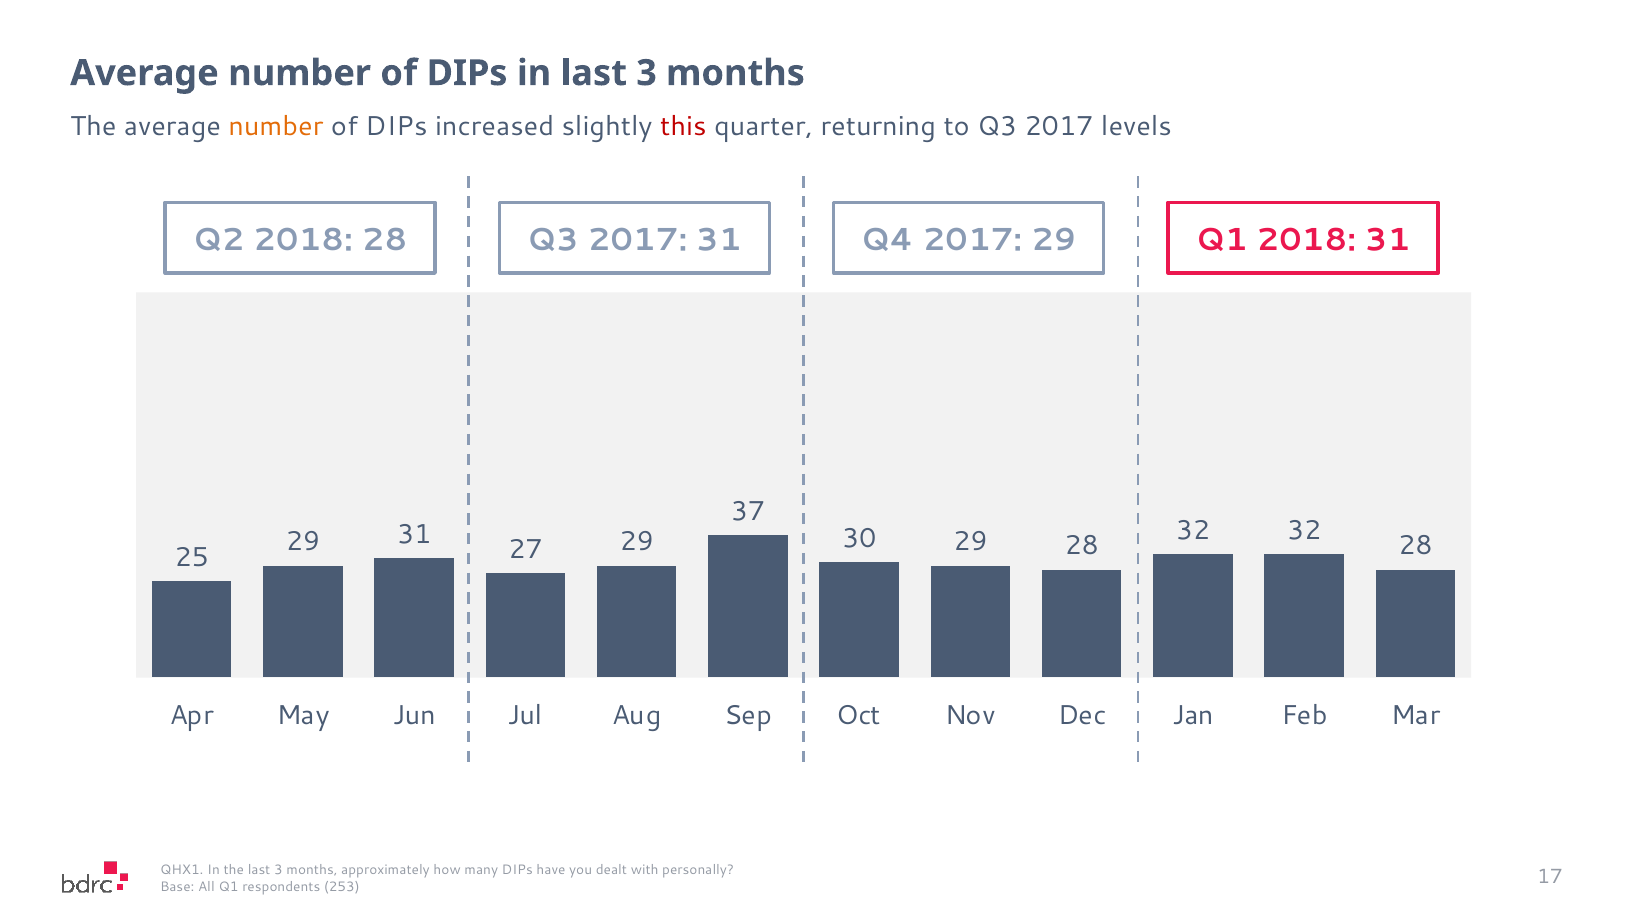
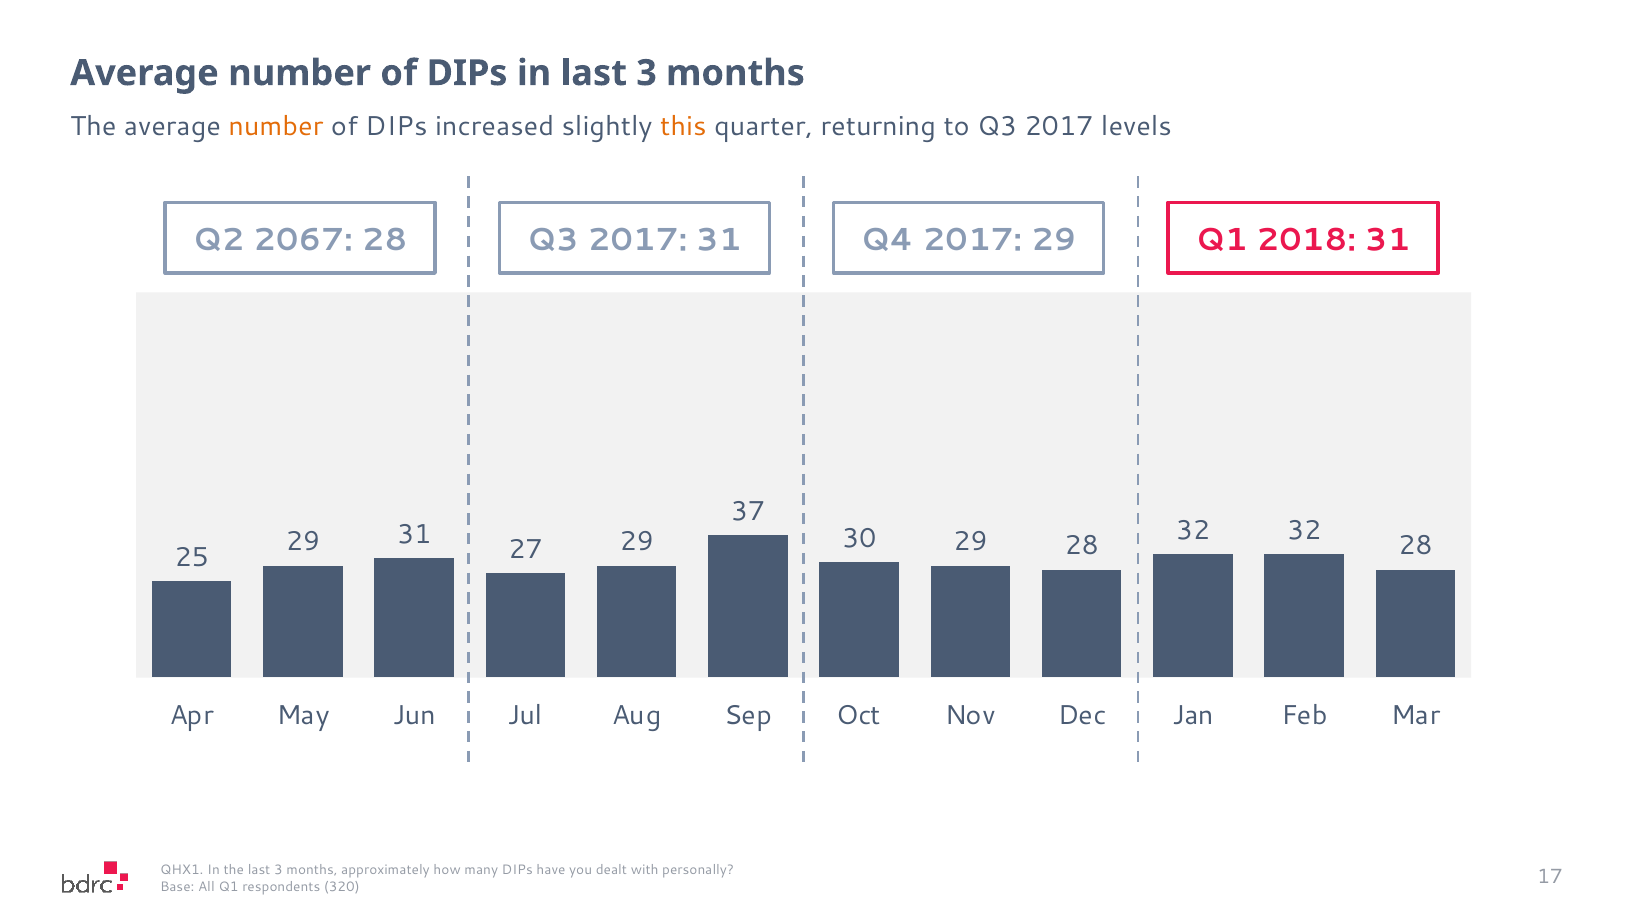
this colour: red -> orange (683, 127)
Q2 2018: 2018 -> 2067 (303, 240)
253: 253 -> 320 (342, 886)
